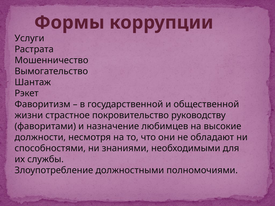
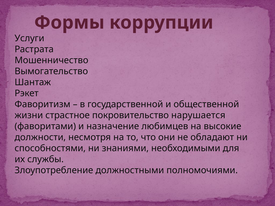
руководству: руководству -> нарушается (198, 115)
